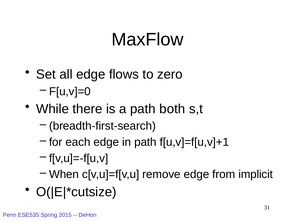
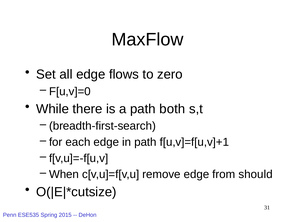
implicit: implicit -> should (256, 174)
